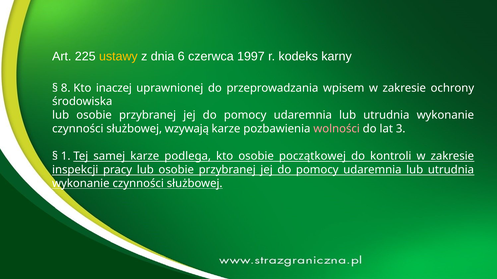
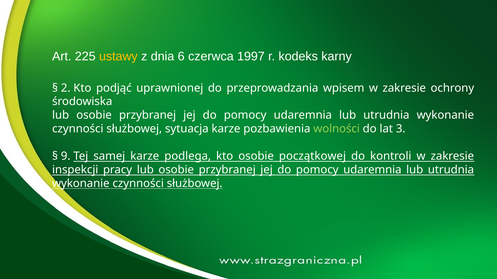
8: 8 -> 2 (66, 88)
inaczej: inaczej -> podjąć (114, 88)
wzywają: wzywają -> sytuacja (187, 129)
wolności colour: pink -> light green (337, 129)
1: 1 -> 9 (66, 156)
